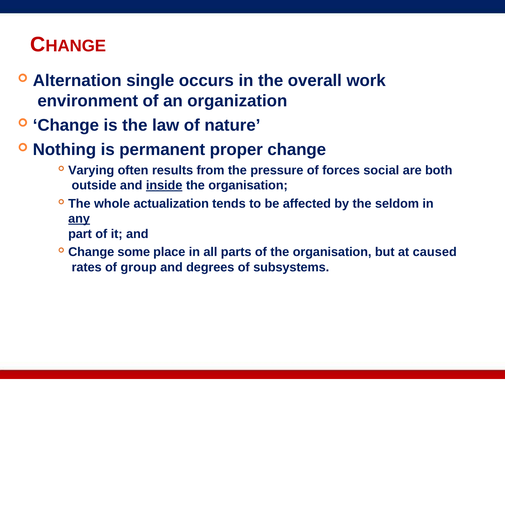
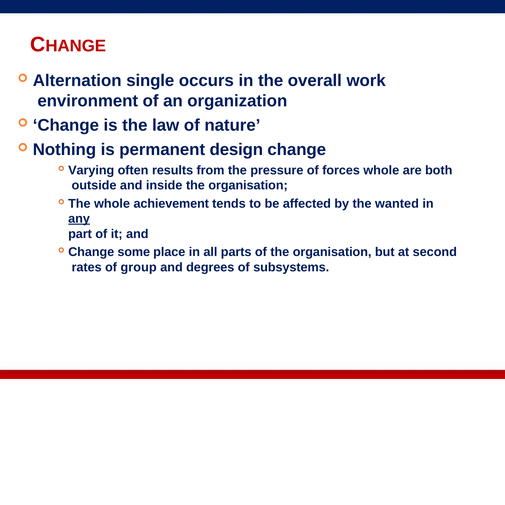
proper: proper -> design (236, 150)
forces social: social -> whole (381, 170)
inside underline: present -> none (164, 185)
actualization: actualization -> achievement (171, 204)
seldom: seldom -> wanted (397, 204)
caused: caused -> second (435, 252)
